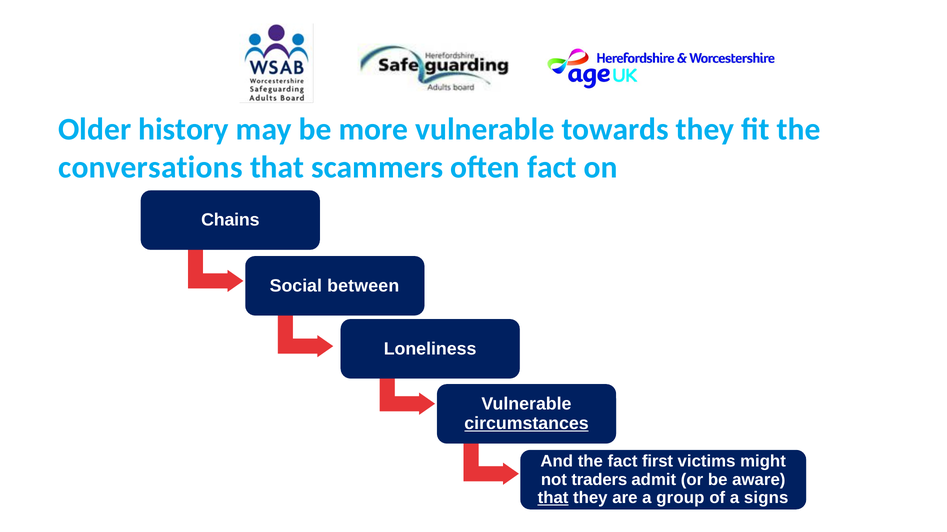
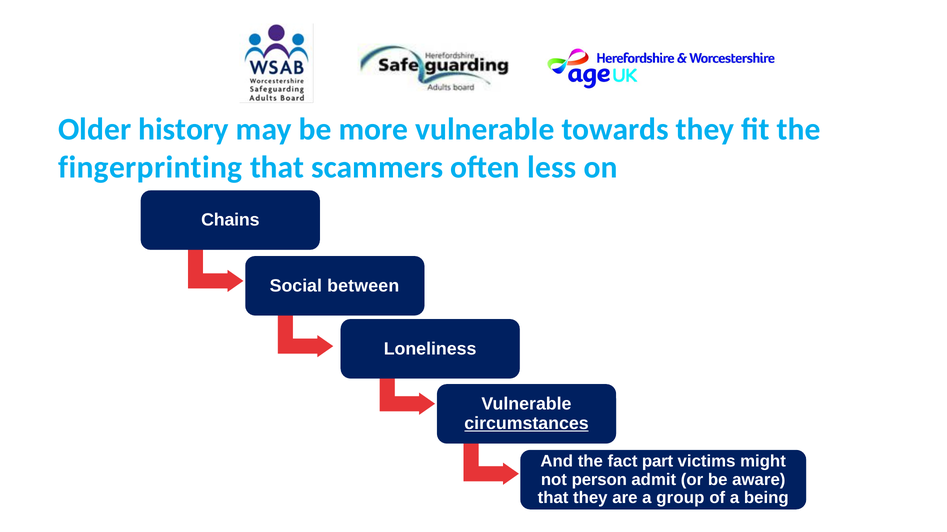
conversations: conversations -> fingerprinting (150, 168)
often fact: fact -> less (552, 168)
first: first -> part (658, 462)
traders: traders -> person (599, 480)
that underline: present -> none (553, 498)
signs: signs -> being (766, 498)
